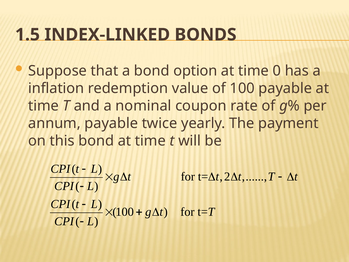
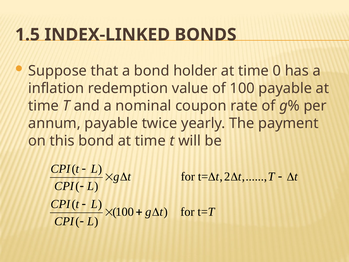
option: option -> holder (195, 71)
